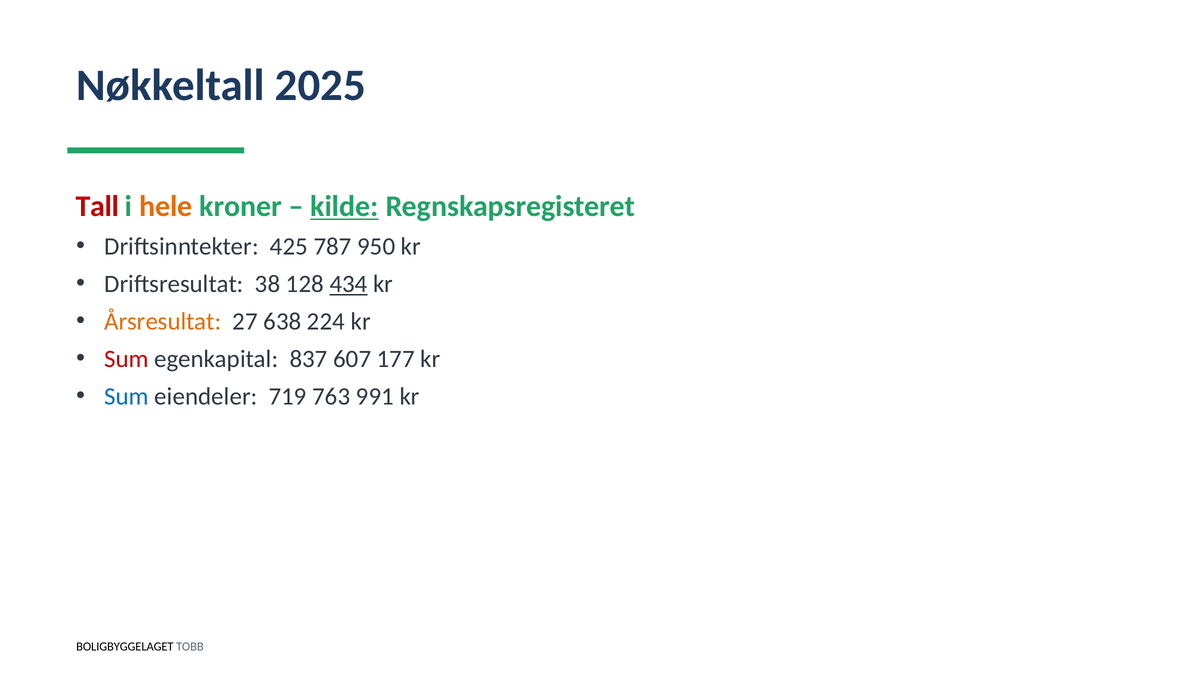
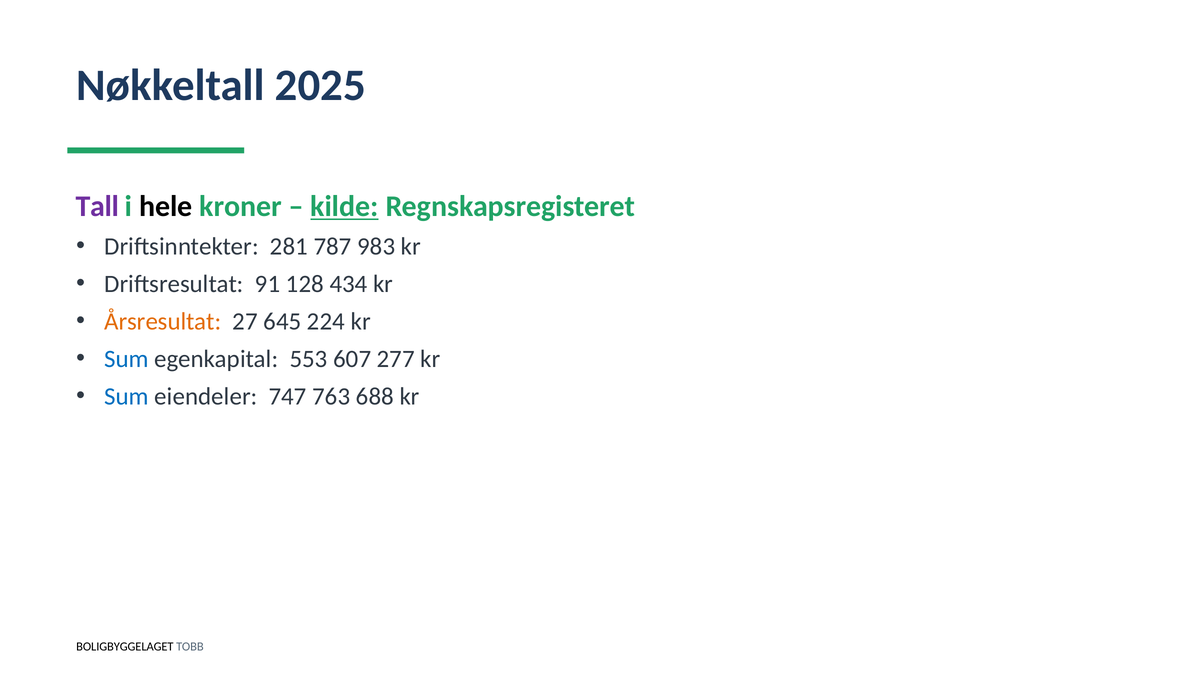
Tall colour: red -> purple (97, 206)
hele colour: orange -> black (166, 206)
425: 425 -> 281 (289, 246)
950: 950 -> 983 (376, 246)
38: 38 -> 91 (268, 284)
434 underline: present -> none (348, 284)
638: 638 -> 645 (282, 321)
Sum colour: red -> blue (127, 359)
837: 837 -> 553 (309, 359)
177: 177 -> 277 (396, 359)
719: 719 -> 747 (288, 396)
991: 991 -> 688 (375, 396)
